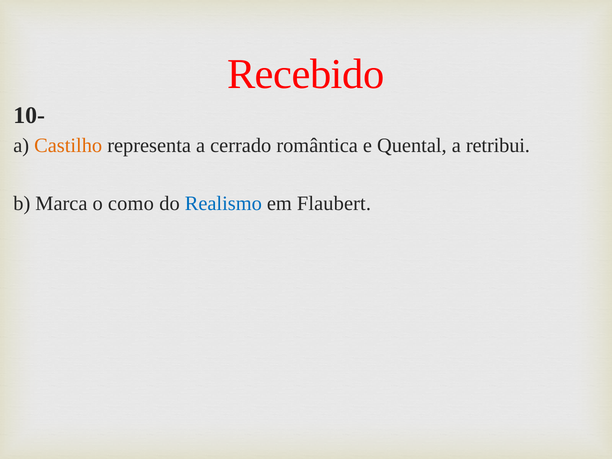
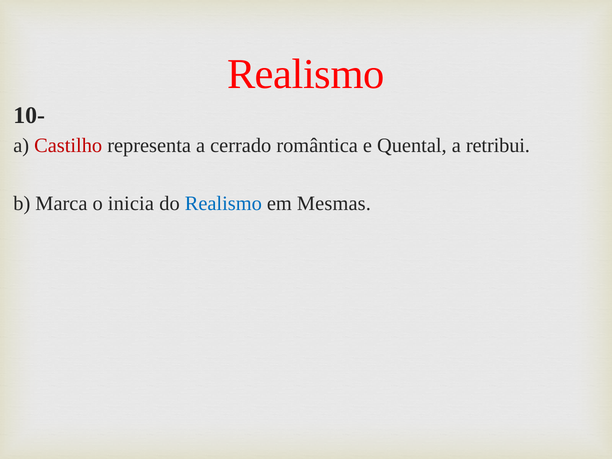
Recebido: Recebido -> Realismo (306, 74)
Castilho colour: orange -> red (68, 146)
como: como -> inicia (131, 203)
Flaubert: Flaubert -> Mesmas (334, 203)
